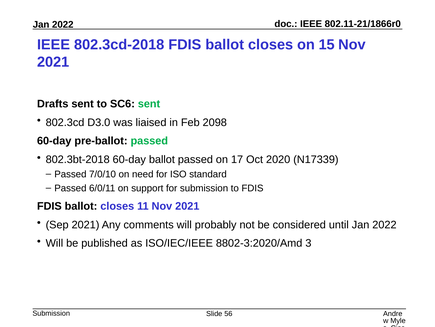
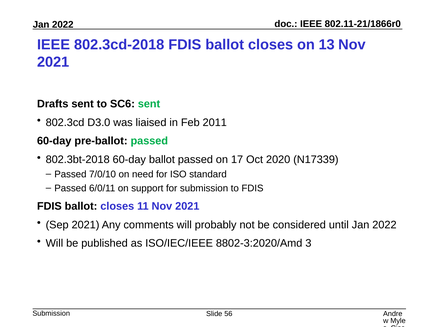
15: 15 -> 13 (327, 45)
2098: 2098 -> 2011 (215, 122)
